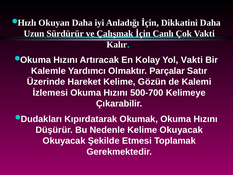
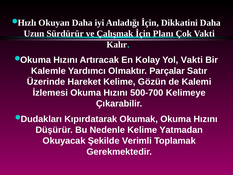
Canlı: Canlı -> Planı (163, 34)
Kelime Okuyacak: Okuyacak -> Yatmadan (181, 130)
Etmesi: Etmesi -> Verimli (137, 141)
